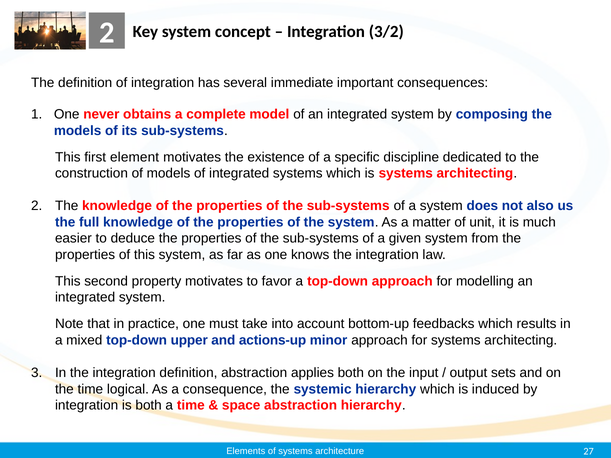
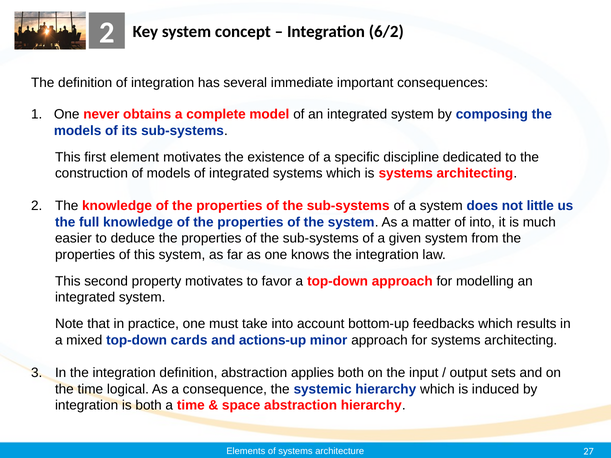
3/2: 3/2 -> 6/2 (386, 32)
also: also -> little (540, 206)
of unit: unit -> into (482, 222)
upper: upper -> cards (189, 340)
